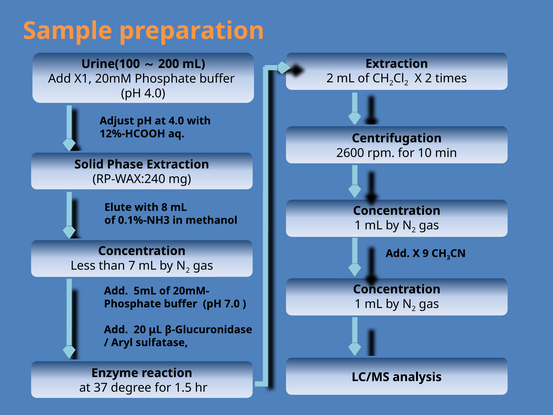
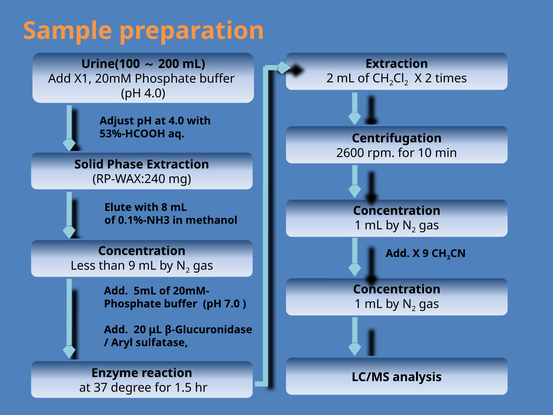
12%-HCOOH: 12%-HCOOH -> 53%-HCOOH (132, 134)
than 7: 7 -> 9 (132, 266)
